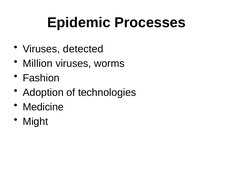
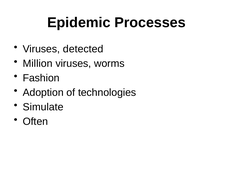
Medicine: Medicine -> Simulate (43, 107)
Might: Might -> Often (35, 121)
